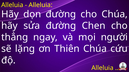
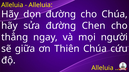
lặng: lặng -> giữa (25, 49)
